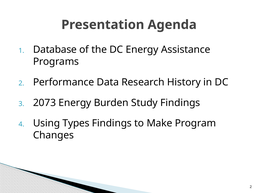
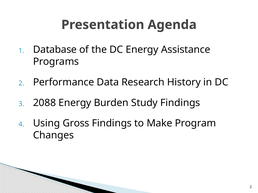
2073: 2073 -> 2088 (45, 103)
Types: Types -> Gross (76, 124)
